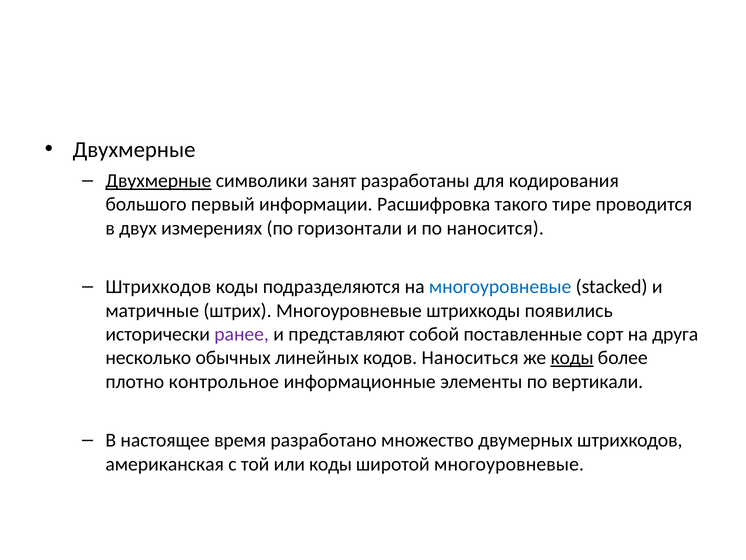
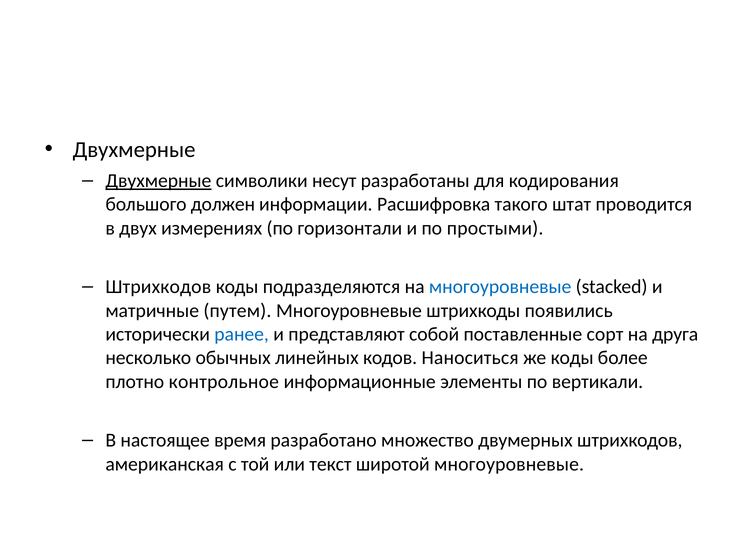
занят: занят -> несут (334, 181)
первый: первый -> должен (223, 204)
тире: тире -> штат (572, 204)
наносится: наносится -> простыми (495, 228)
штрих: штрих -> путем (237, 310)
ранее colour: purple -> blue (242, 334)
коды underline: present -> none (572, 358)
или коды: коды -> текст (330, 464)
